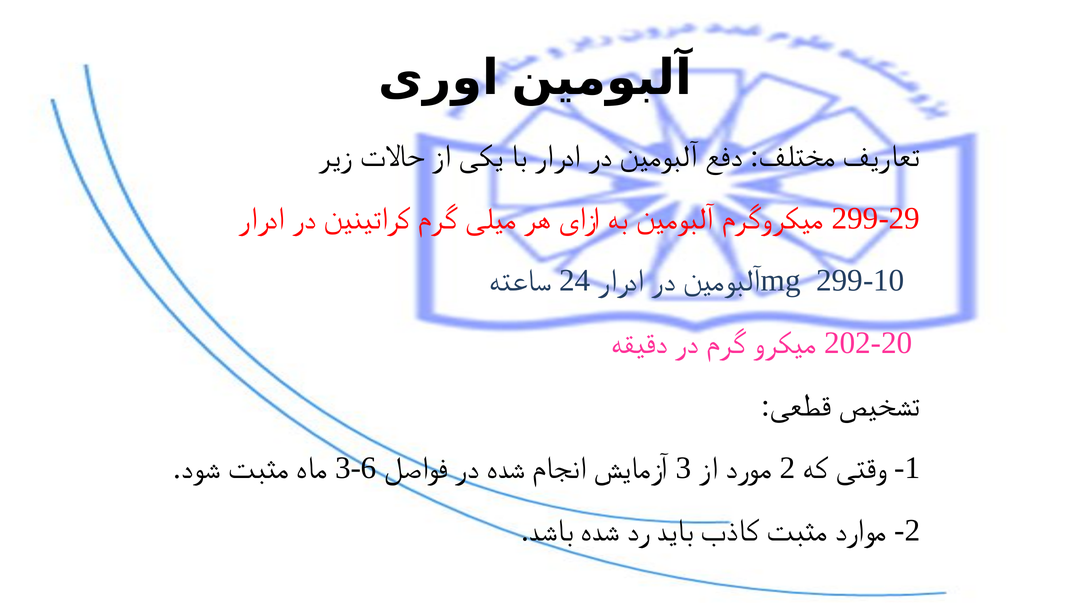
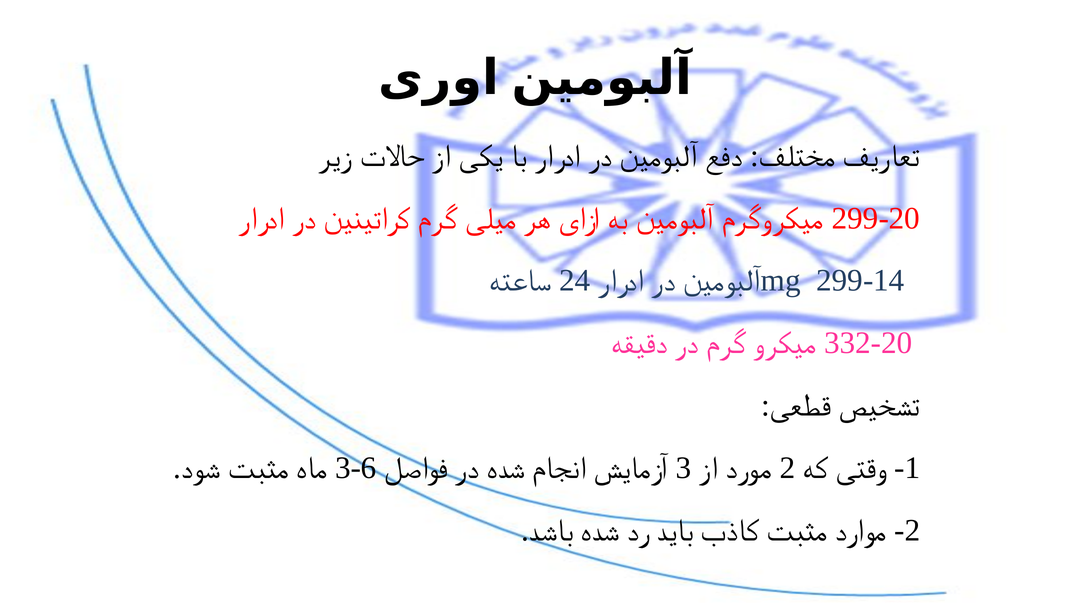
299-29: 299-29 -> 299-20 (876, 218)
299-10: 299-10 -> 299-14 (860, 280)
202-20: 202-20 -> 332-20 (868, 343)
